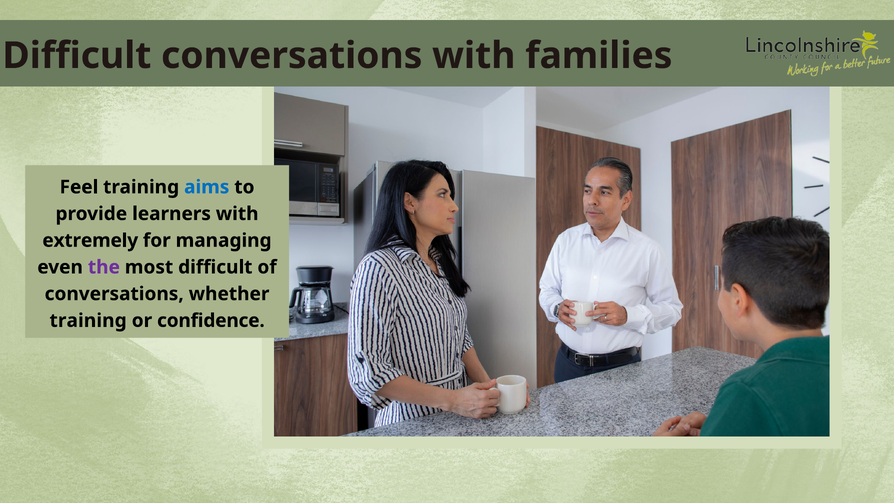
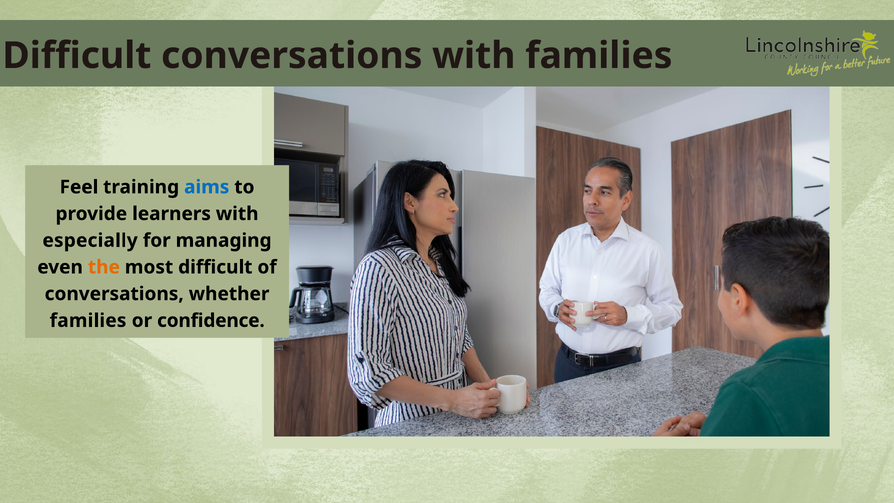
extremely: extremely -> especially (90, 240)
the colour: purple -> orange (104, 267)
training: training -> families (88, 321)
